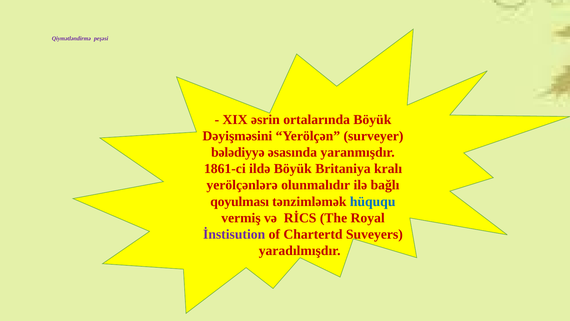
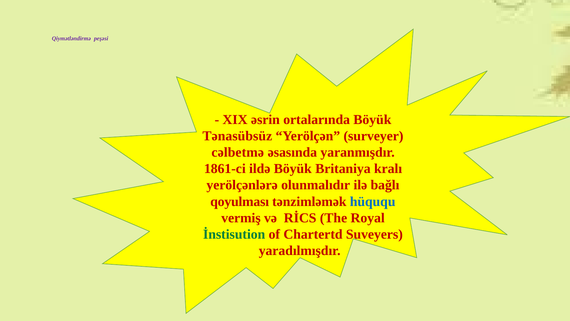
Dəyişməsini: Dəyişməsini -> Tənasübsüz (237, 136)
bələdiyyə: bələdiyyə -> cəlbetmə (238, 152)
İnstisution colour: purple -> green (234, 234)
